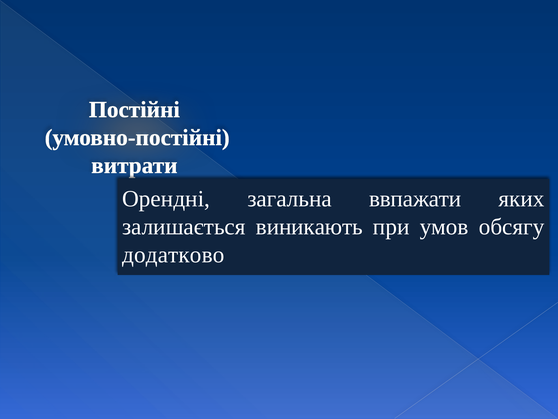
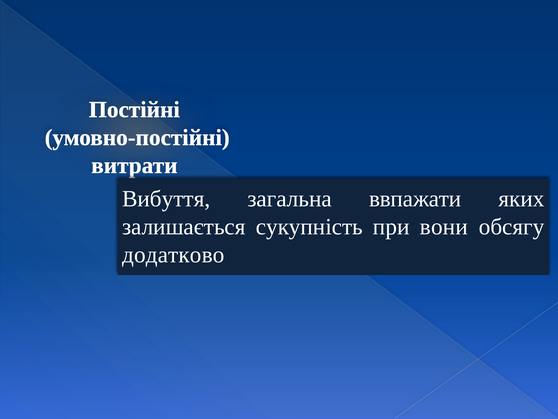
Орендні: Орендні -> Вибуття (166, 199)
виникають: виникають -> сукупність (309, 227)
умов: умов -> вони (444, 227)
